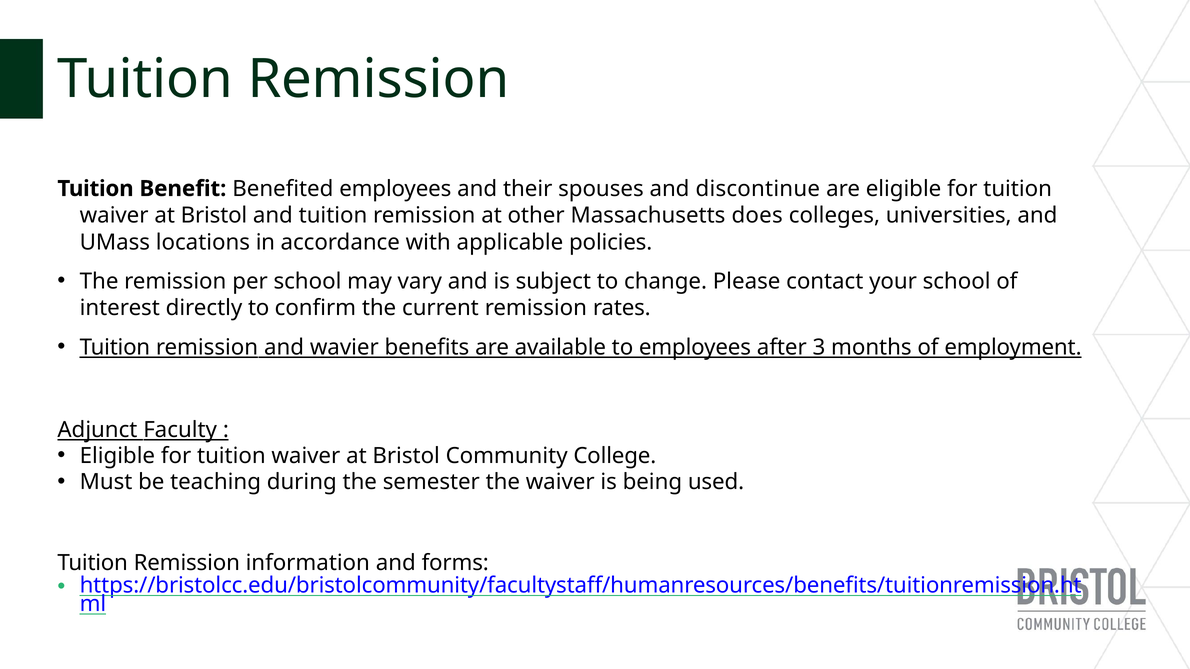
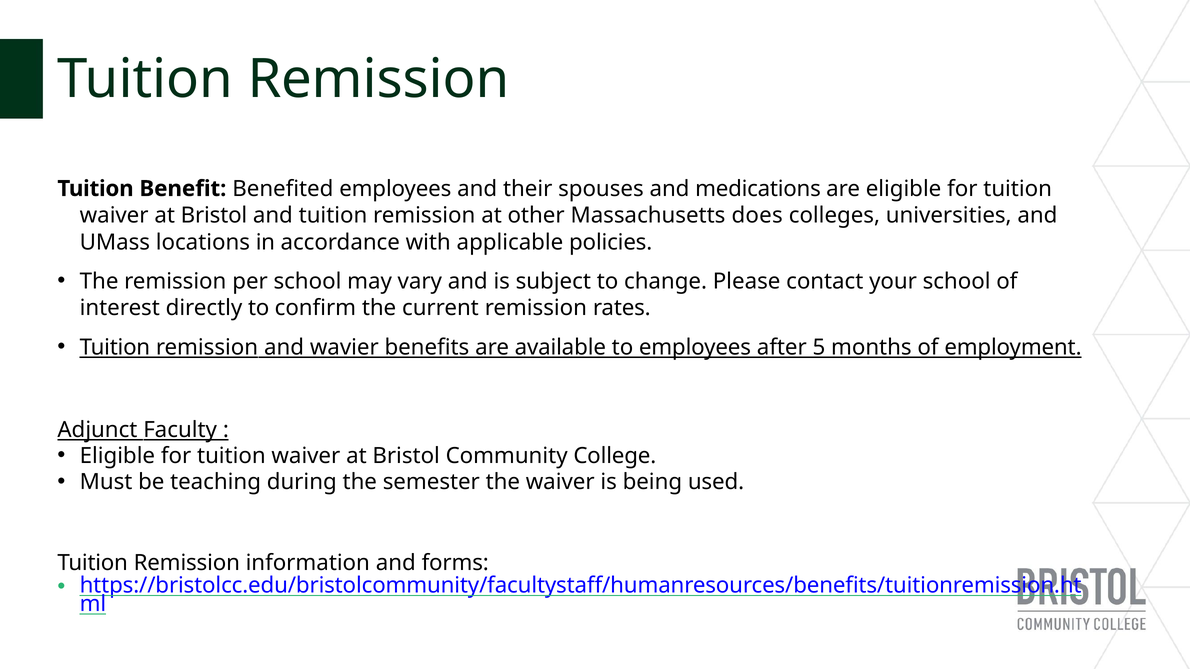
discontinue: discontinue -> medications (758, 189)
3: 3 -> 5 (819, 347)
